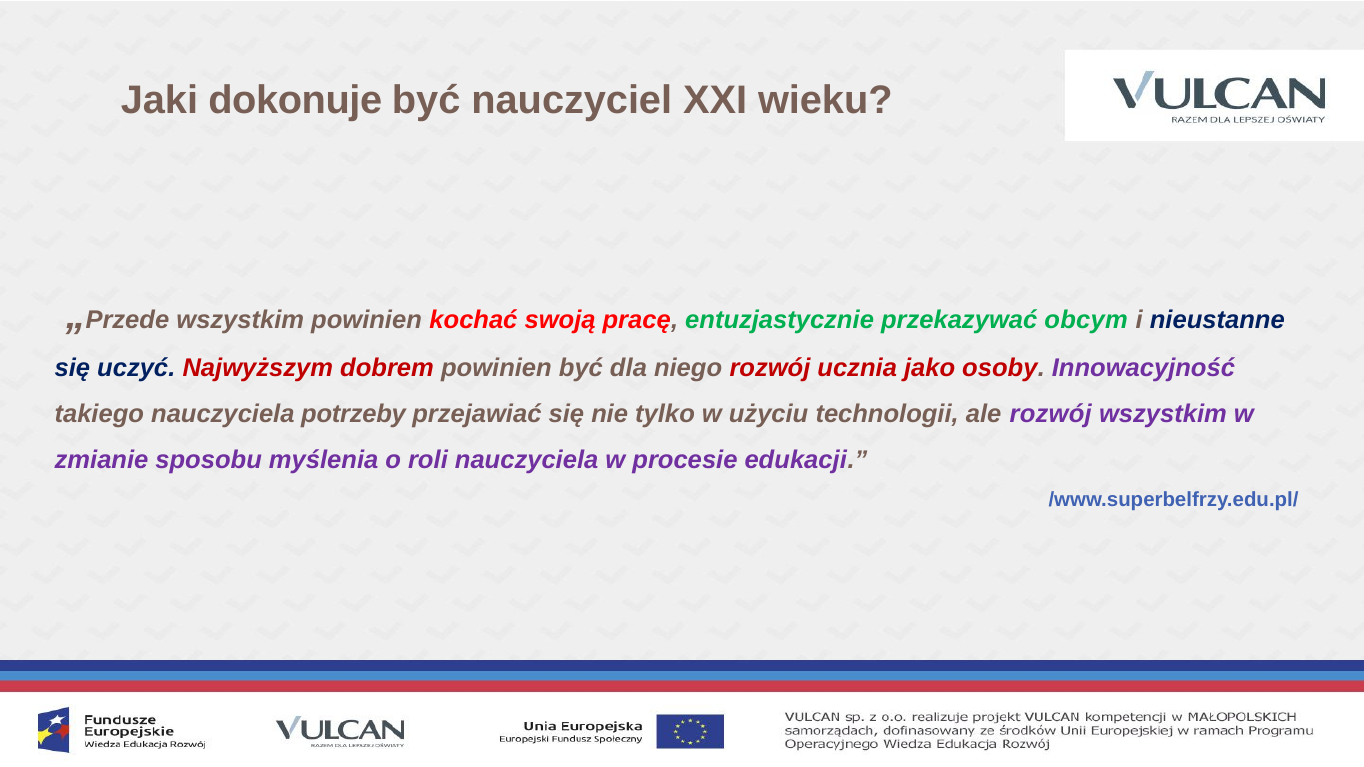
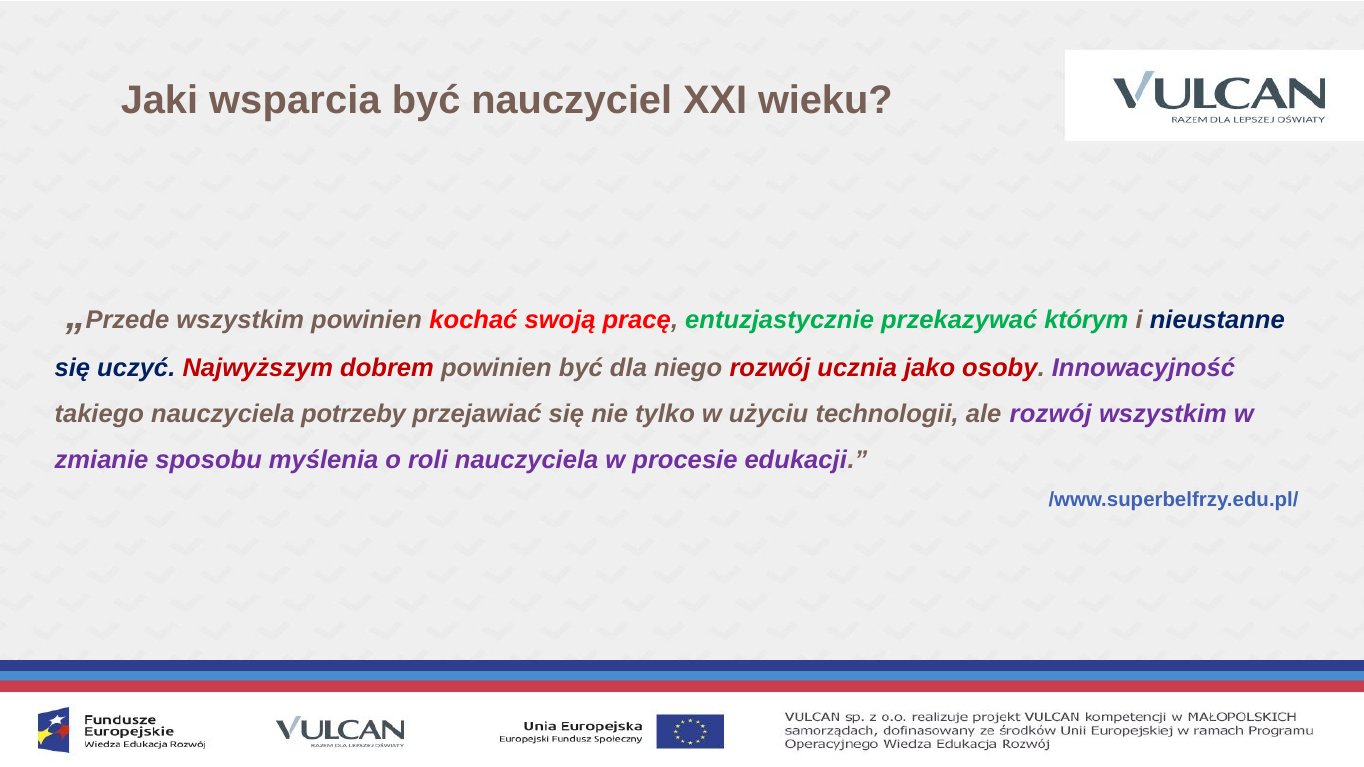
dokonuje: dokonuje -> wsparcia (295, 101)
obcym: obcym -> którym (1086, 320)
